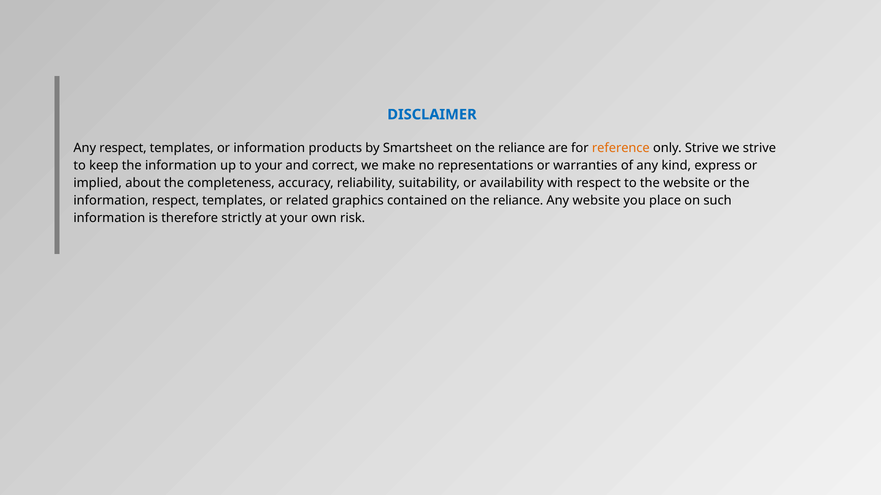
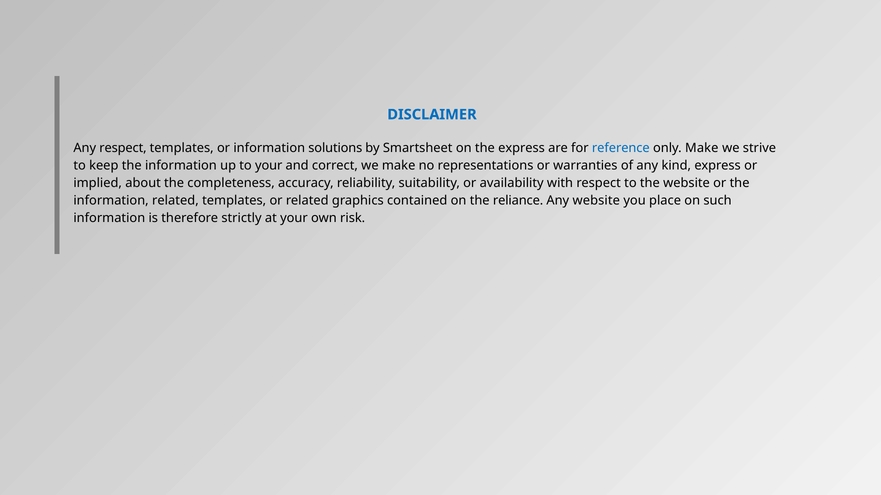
products: products -> solutions (335, 148)
Smartsheet on the reliance: reliance -> express (522, 148)
reference colour: orange -> blue (621, 148)
only Strive: Strive -> Make (702, 148)
information respect: respect -> related (175, 201)
